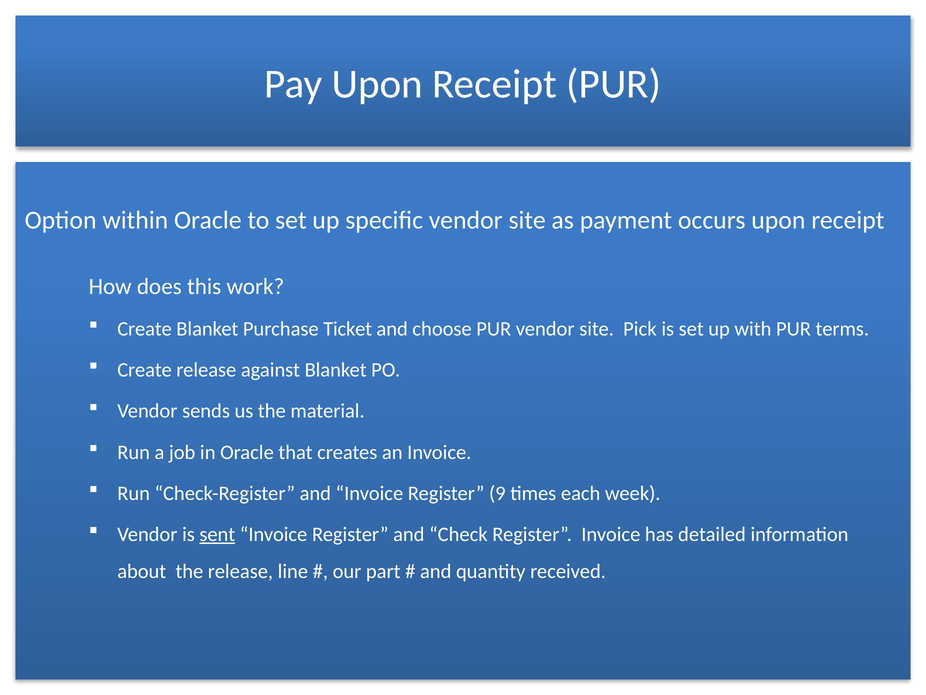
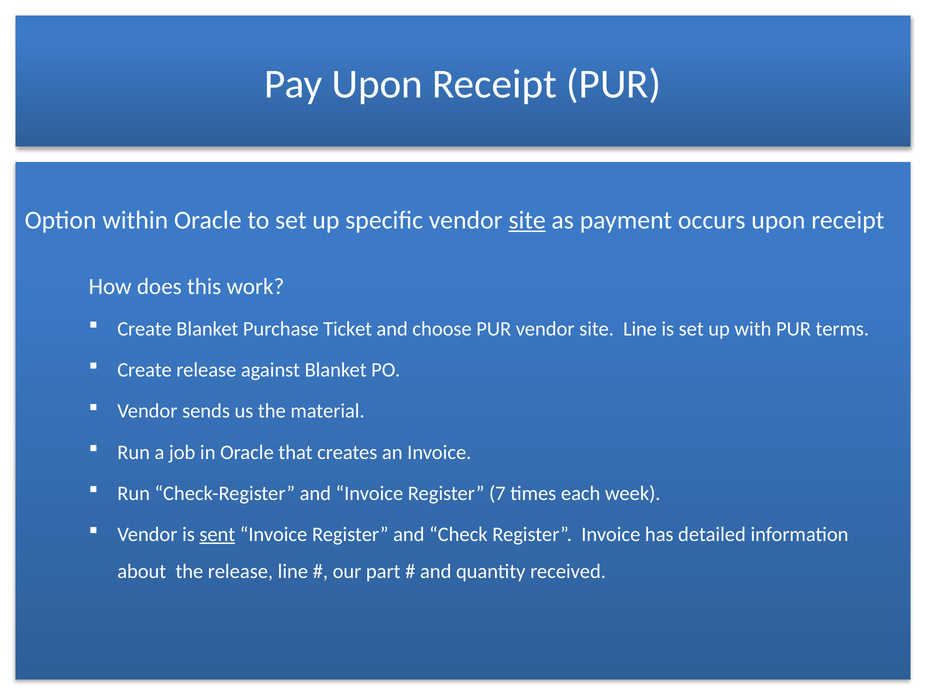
site underline: none -> present (527, 220)
site Pick: Pick -> Line (640, 329)
Register 9: 9 -> 7 (497, 493)
